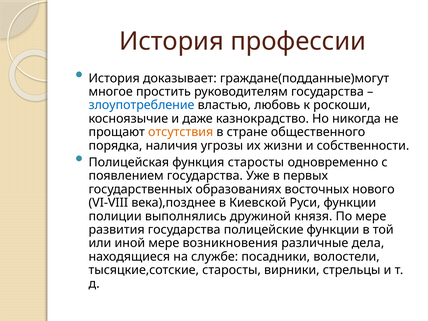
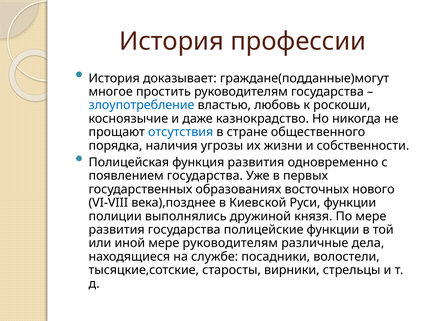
отсутствия colour: orange -> blue (181, 132)
функция старосты: старосты -> развития (256, 162)
мере возникновения: возникновения -> руководителям (230, 243)
